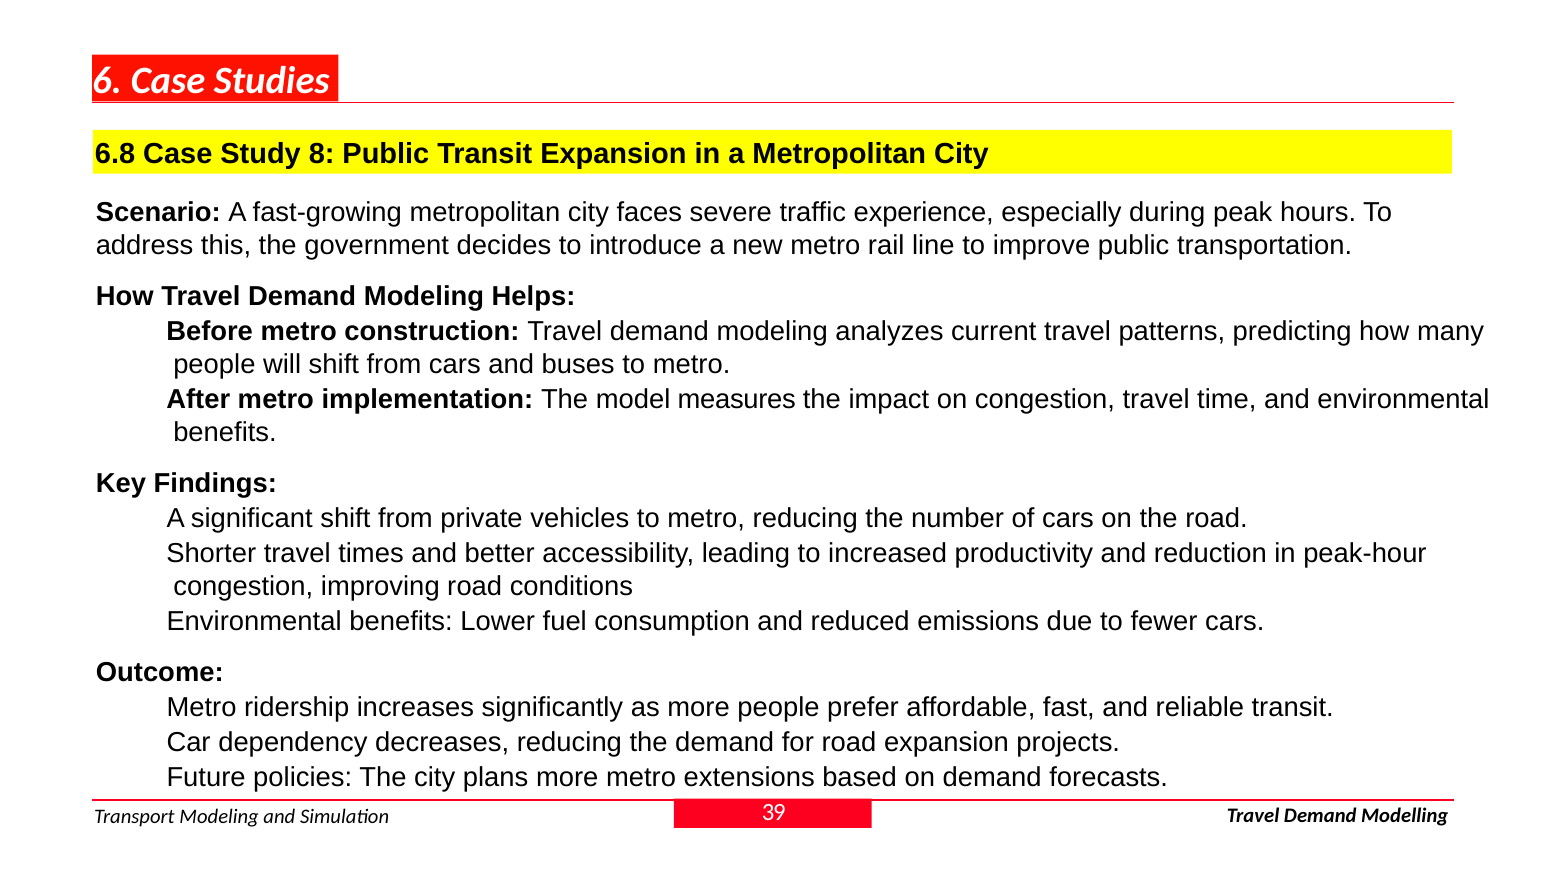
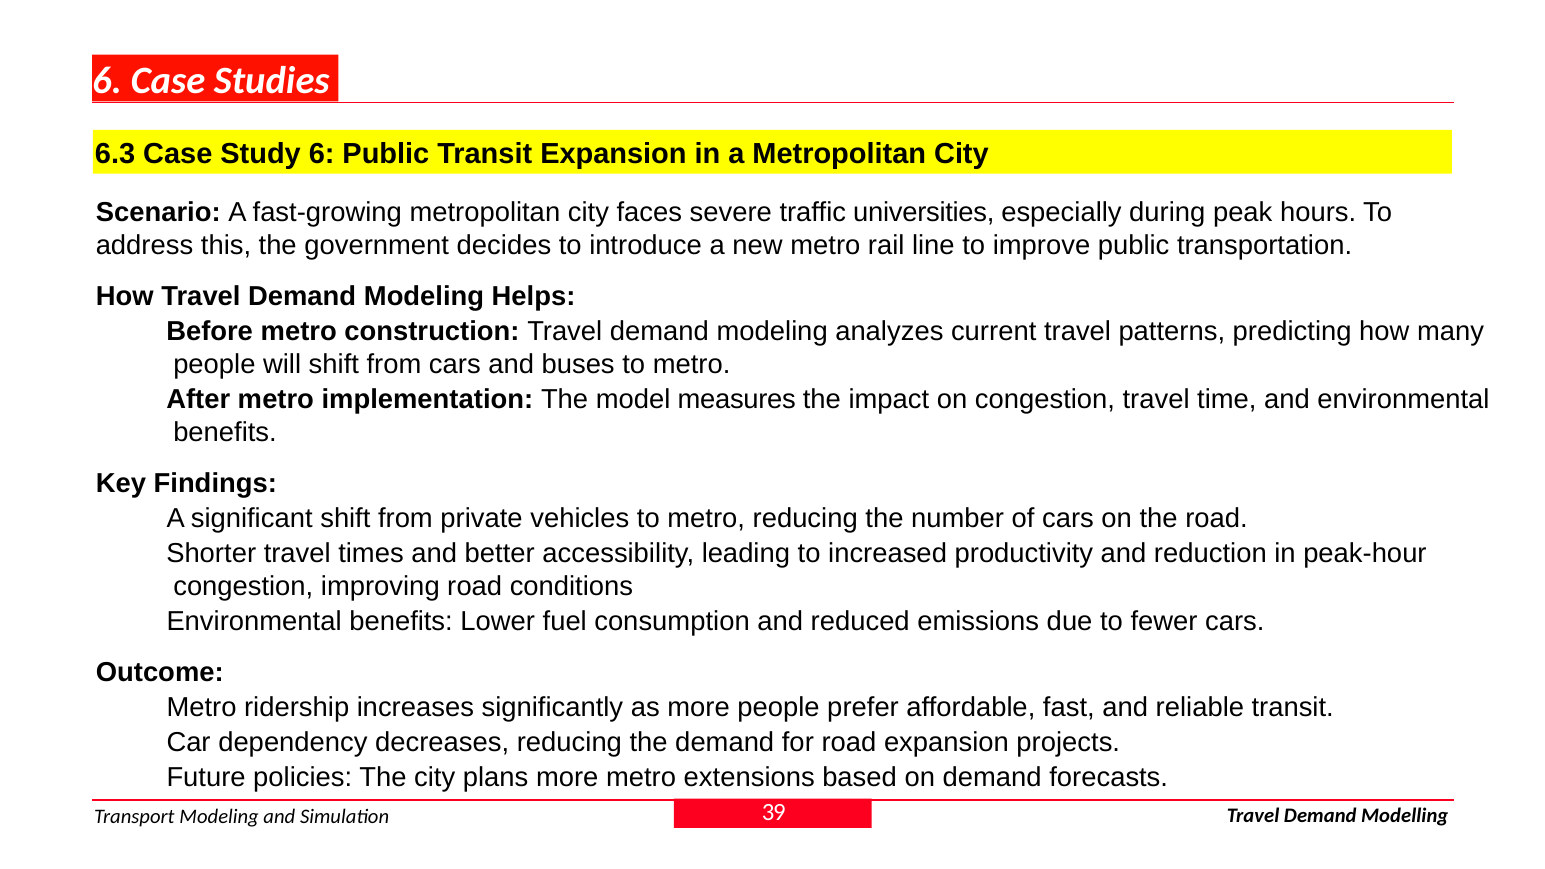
6.8: 6.8 -> 6.3 (115, 154)
Study 8: 8 -> 6 (322, 154)
experience: experience -> universities (924, 212)
